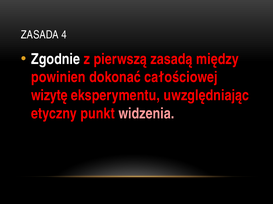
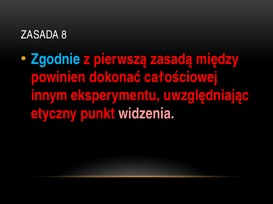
4: 4 -> 8 (64, 35)
Zgodnie colour: white -> light blue (56, 59)
wizytę: wizytę -> innym (49, 96)
